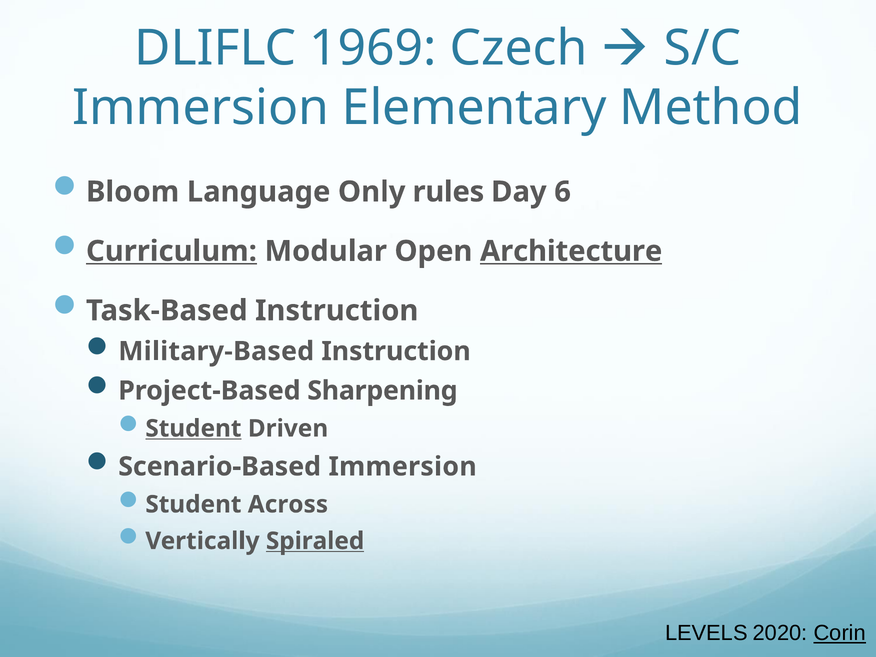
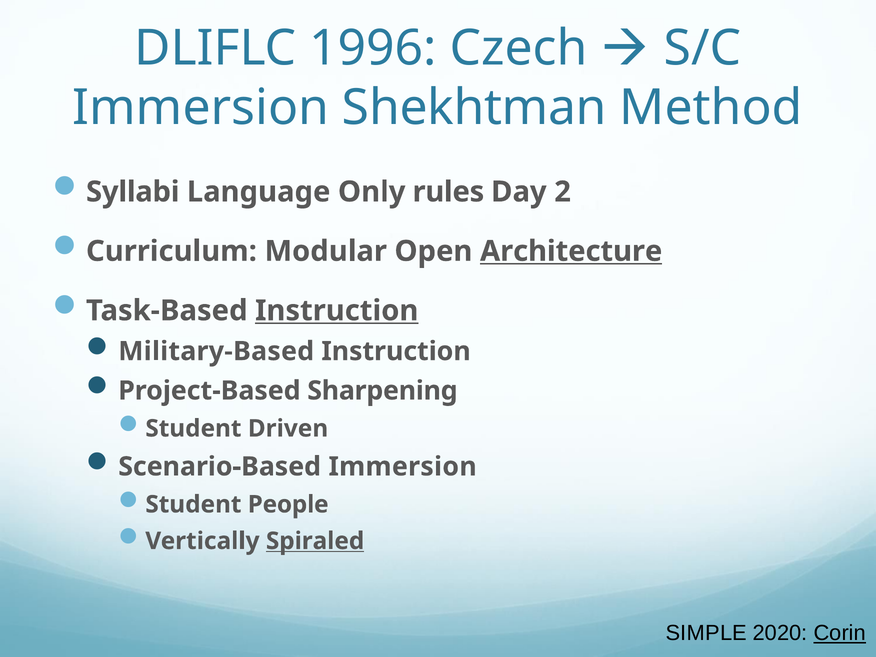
1969: 1969 -> 1996 (373, 48)
Elementary: Elementary -> Shekhtman (474, 108)
Bloom: Bloom -> Syllabi (133, 192)
6: 6 -> 2 (563, 192)
Curriculum underline: present -> none (171, 251)
Instruction underline: none -> present (337, 311)
Student underline: present -> none (193, 429)
Across: Across -> People (288, 504)
LEVELS: LEVELS -> SIMPLE (706, 633)
